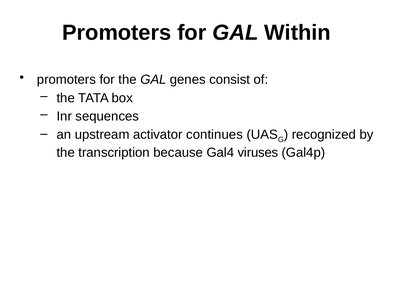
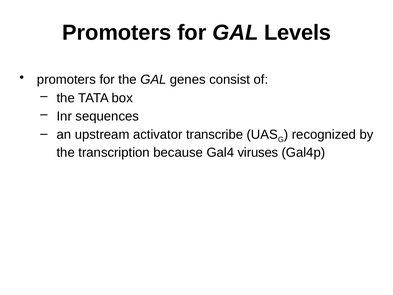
Within: Within -> Levels (298, 33)
continues: continues -> transcribe (215, 135)
